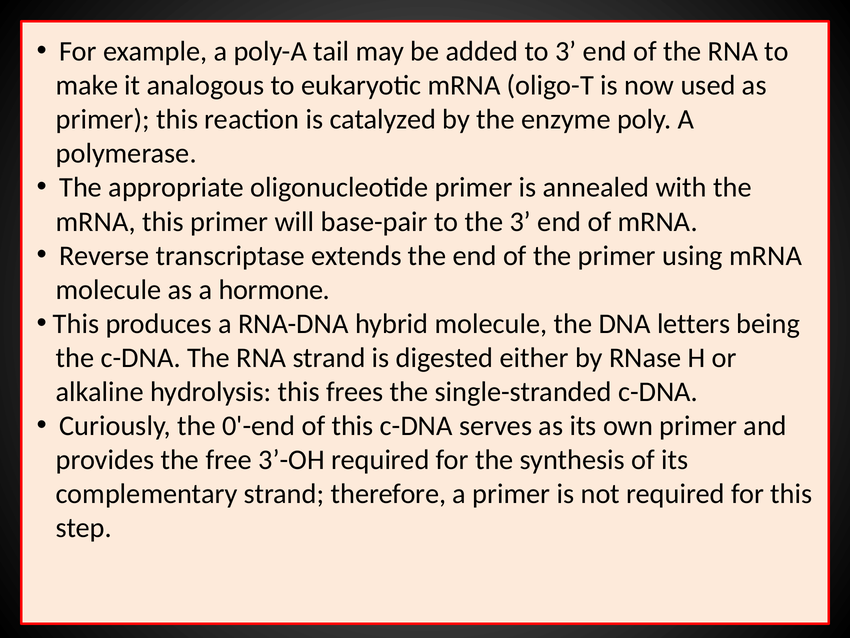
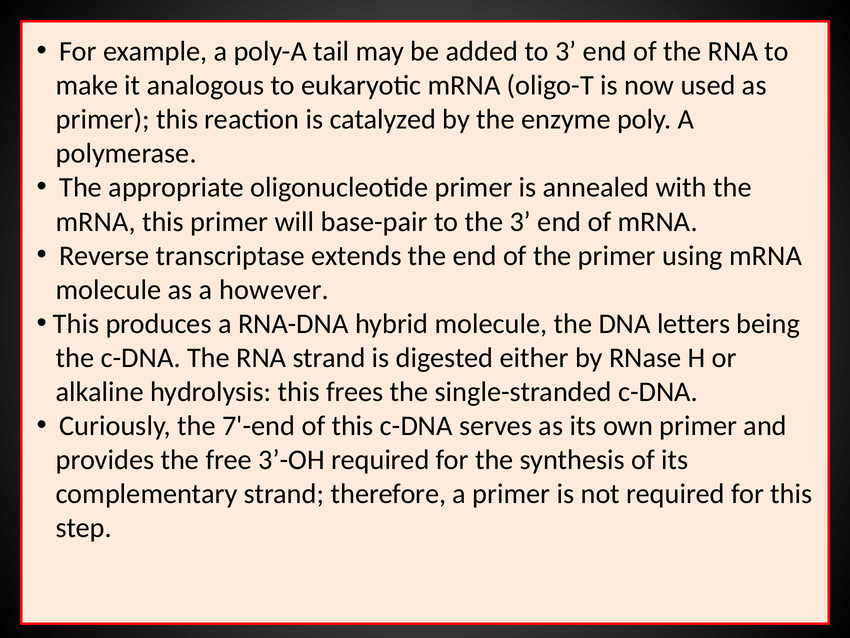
hormone: hormone -> however (274, 289)
0'-end: 0'-end -> 7'-end (259, 425)
